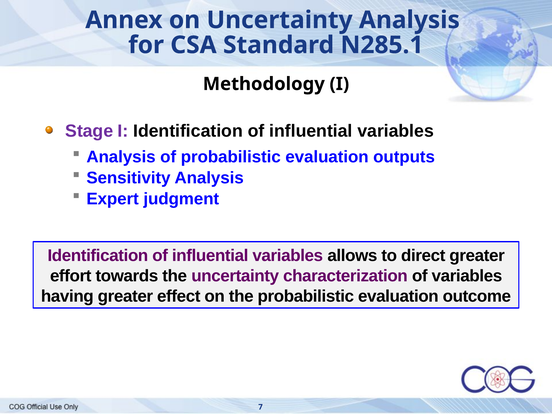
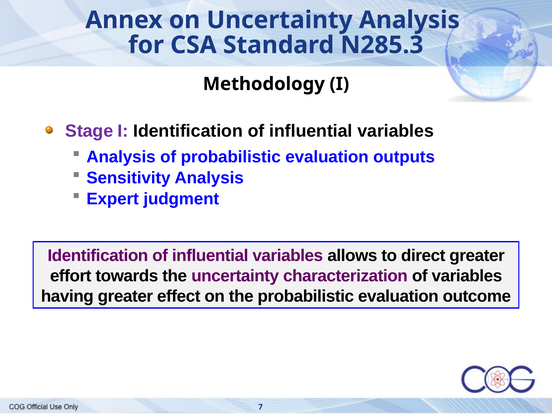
N285.1: N285.1 -> N285.3 (382, 45)
